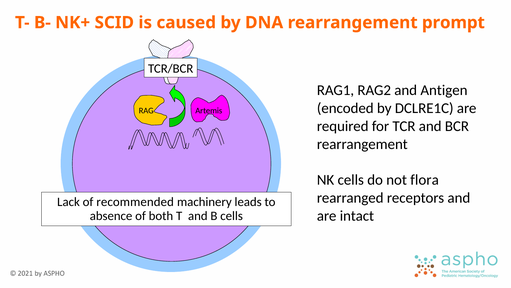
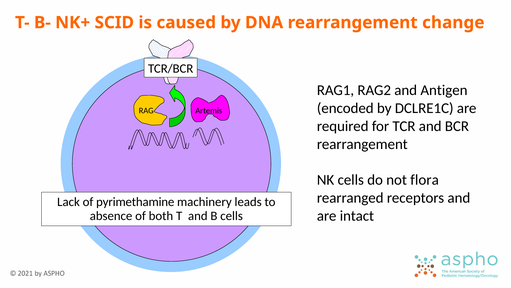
prompt: prompt -> change (453, 23)
recommended: recommended -> pyrimethamine (135, 202)
